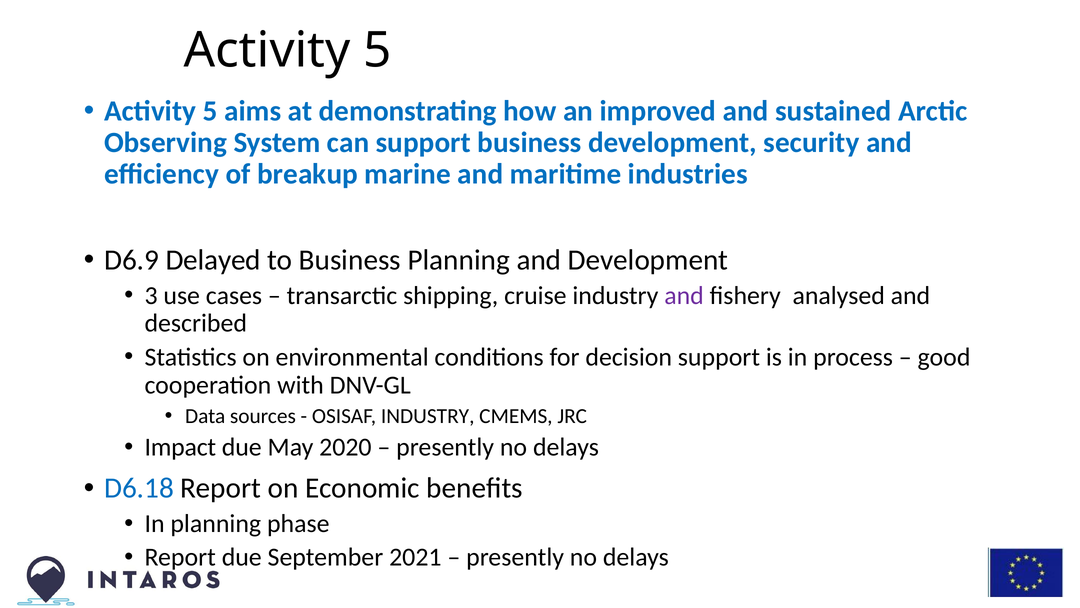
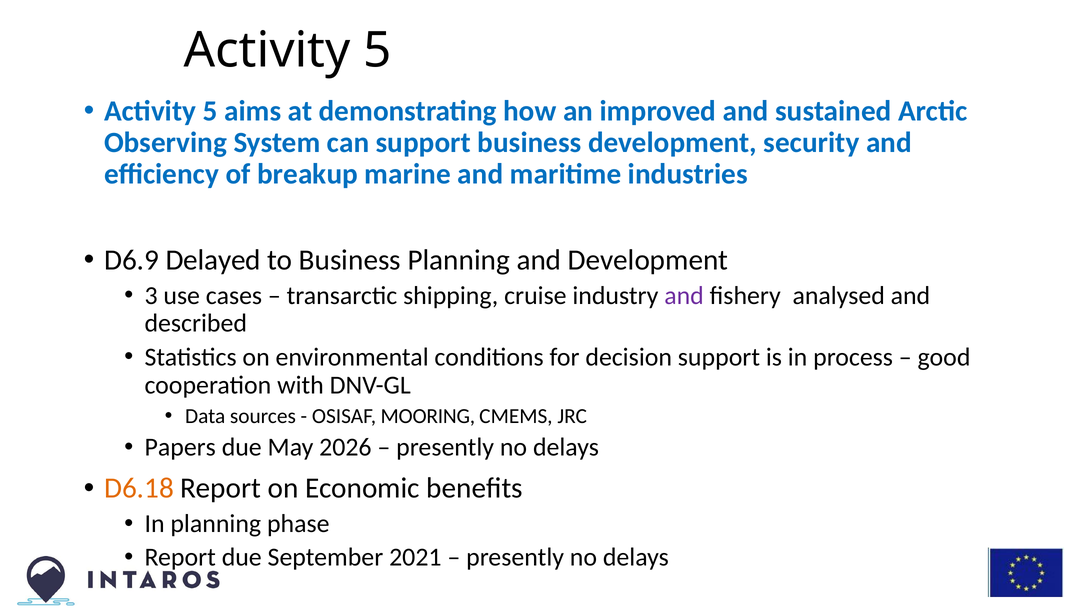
OSISAF INDUSTRY: INDUSTRY -> MOORING (428, 416)
Impact: Impact -> Papers (180, 447)
2020: 2020 -> 2026 (345, 447)
D6.18 colour: blue -> orange (139, 488)
